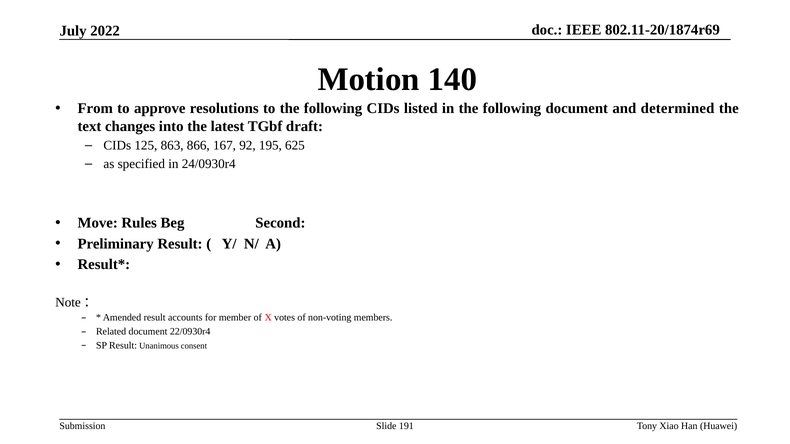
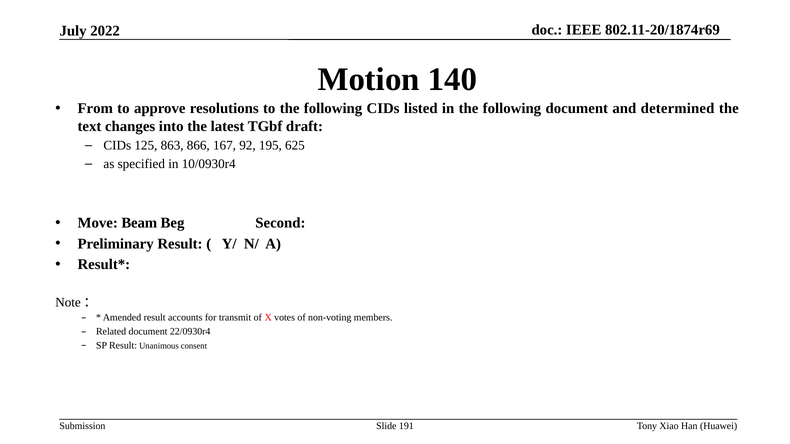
24/0930r4: 24/0930r4 -> 10/0930r4 (209, 164)
Rules: Rules -> Beam (139, 223)
member: member -> transmit (235, 318)
